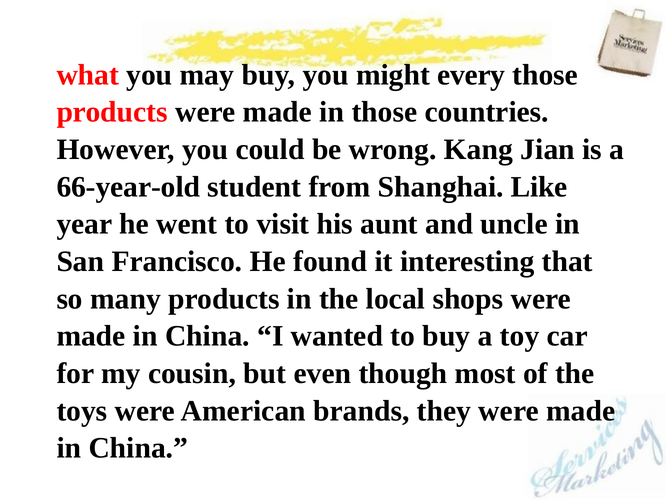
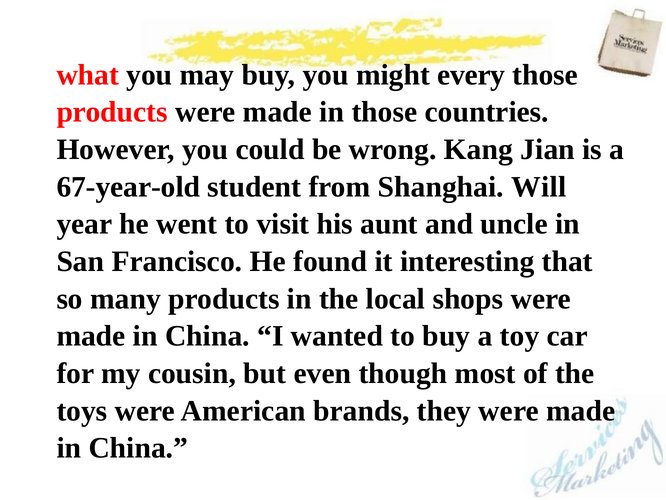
66-year-old: 66-year-old -> 67-year-old (128, 187)
Like: Like -> Will (539, 187)
